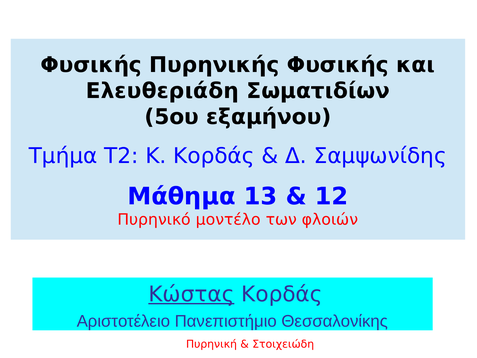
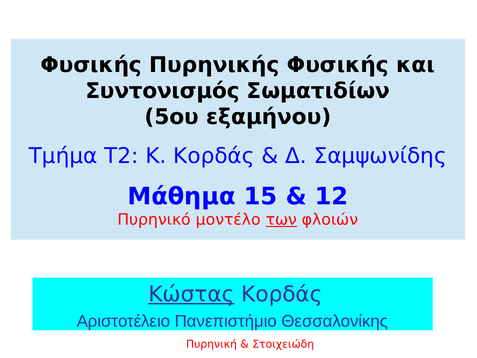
Ελευθεριάδη: Ελευθεριάδη -> Συντονισμός (163, 91)
13: 13 -> 15 (261, 196)
των underline: none -> present (281, 220)
